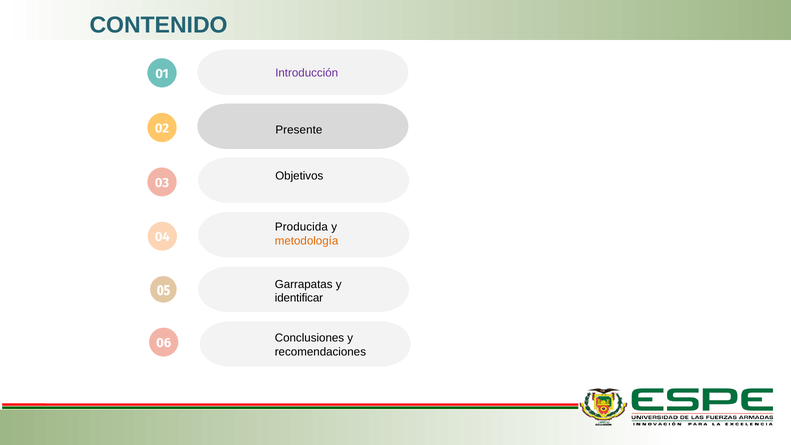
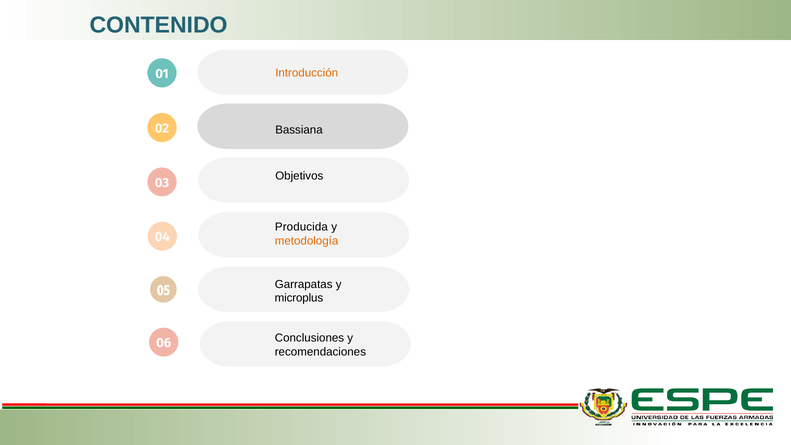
Introducción colour: purple -> orange (307, 73)
Presente: Presente -> Bassiana (299, 130)
identificar: identificar -> microplus (299, 298)
